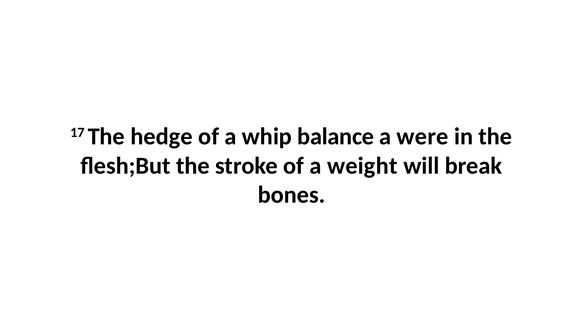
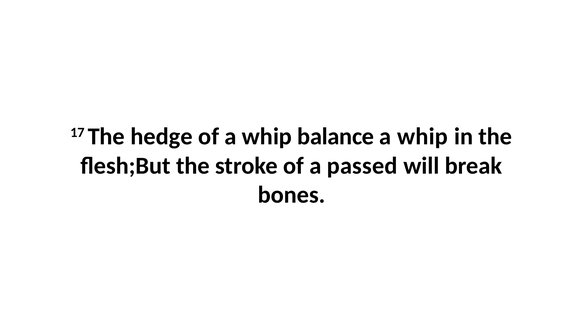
were: were -> whip (423, 136)
weight: weight -> passed (362, 166)
